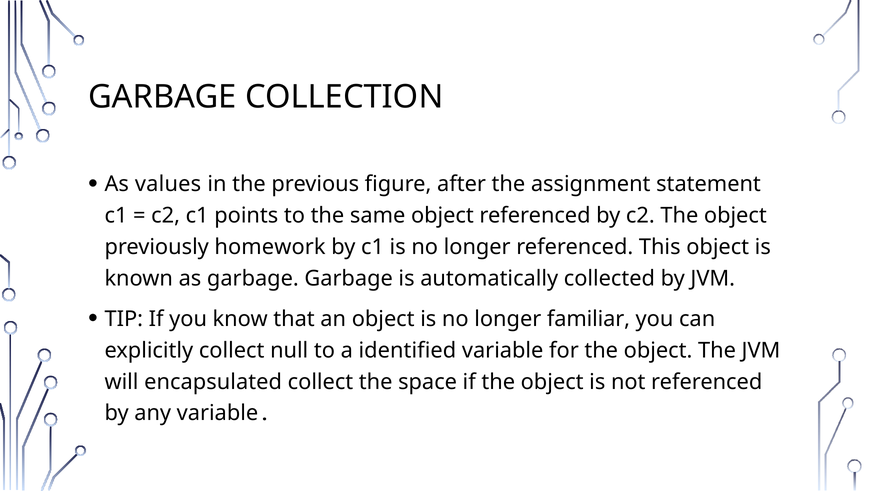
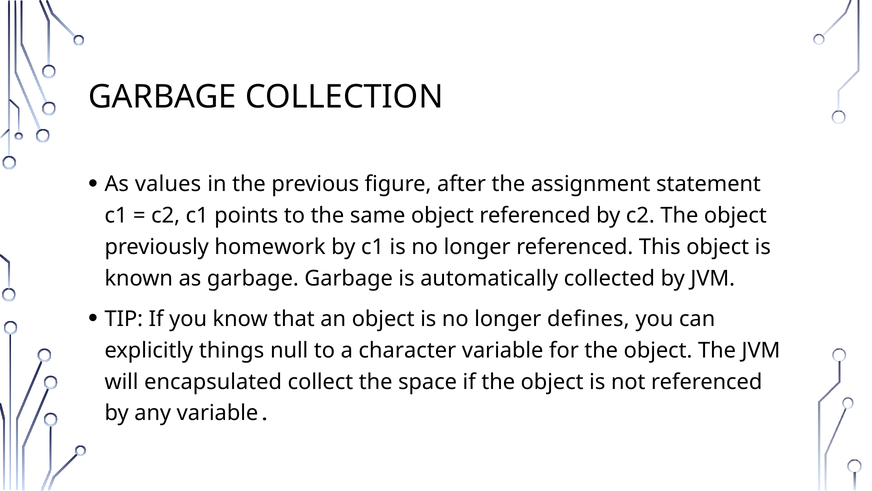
familiar: familiar -> defines (588, 319)
explicitly collect: collect -> things (232, 350)
identified: identified -> character (407, 350)
